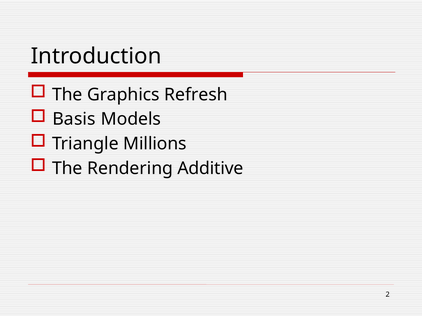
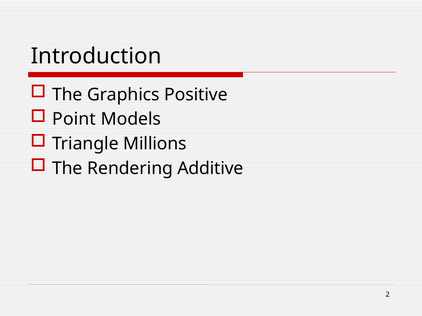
Refresh: Refresh -> Positive (196, 95)
Basis: Basis -> Point (74, 119)
